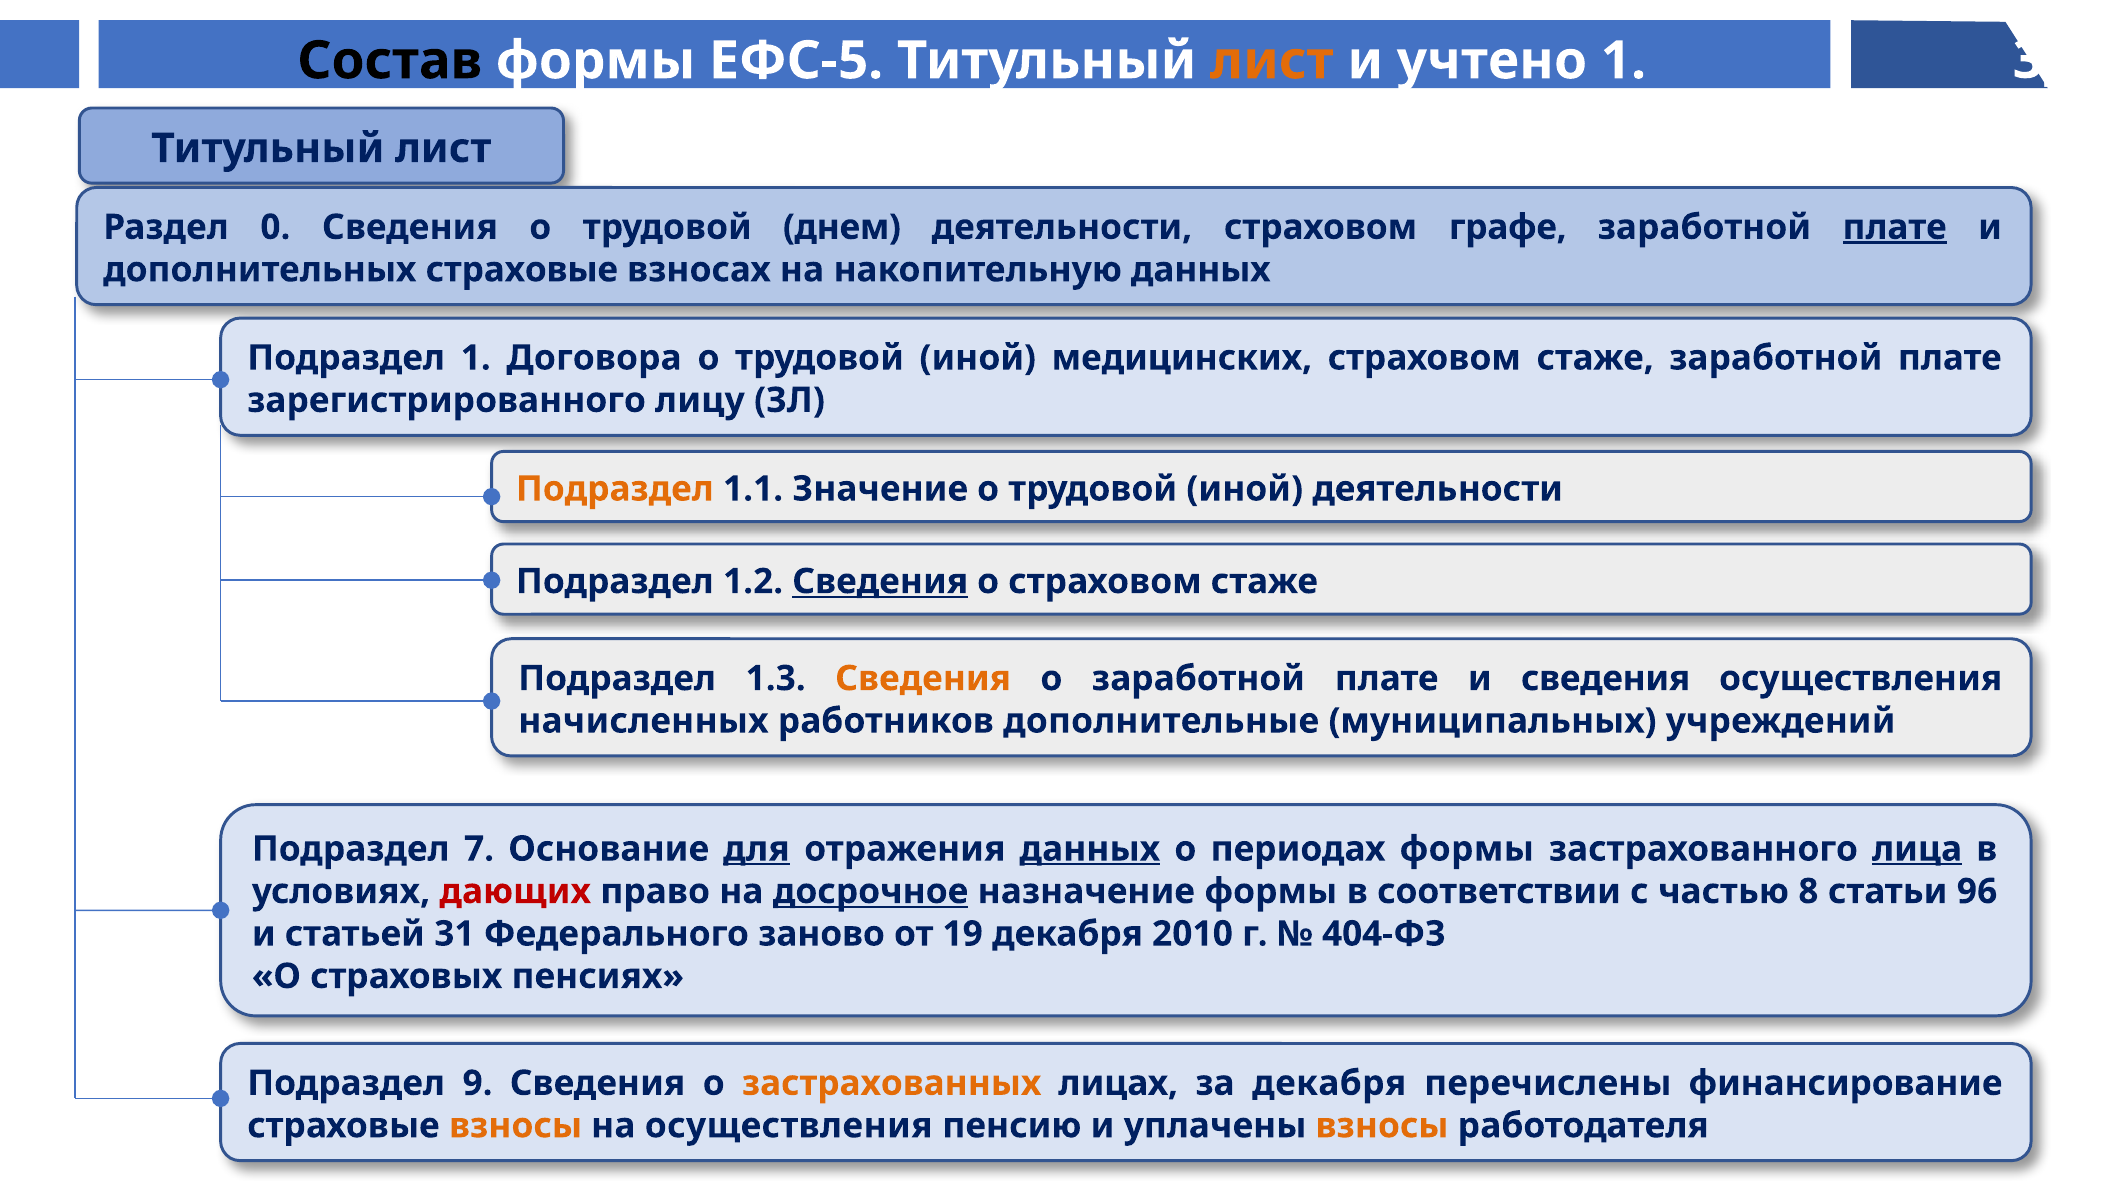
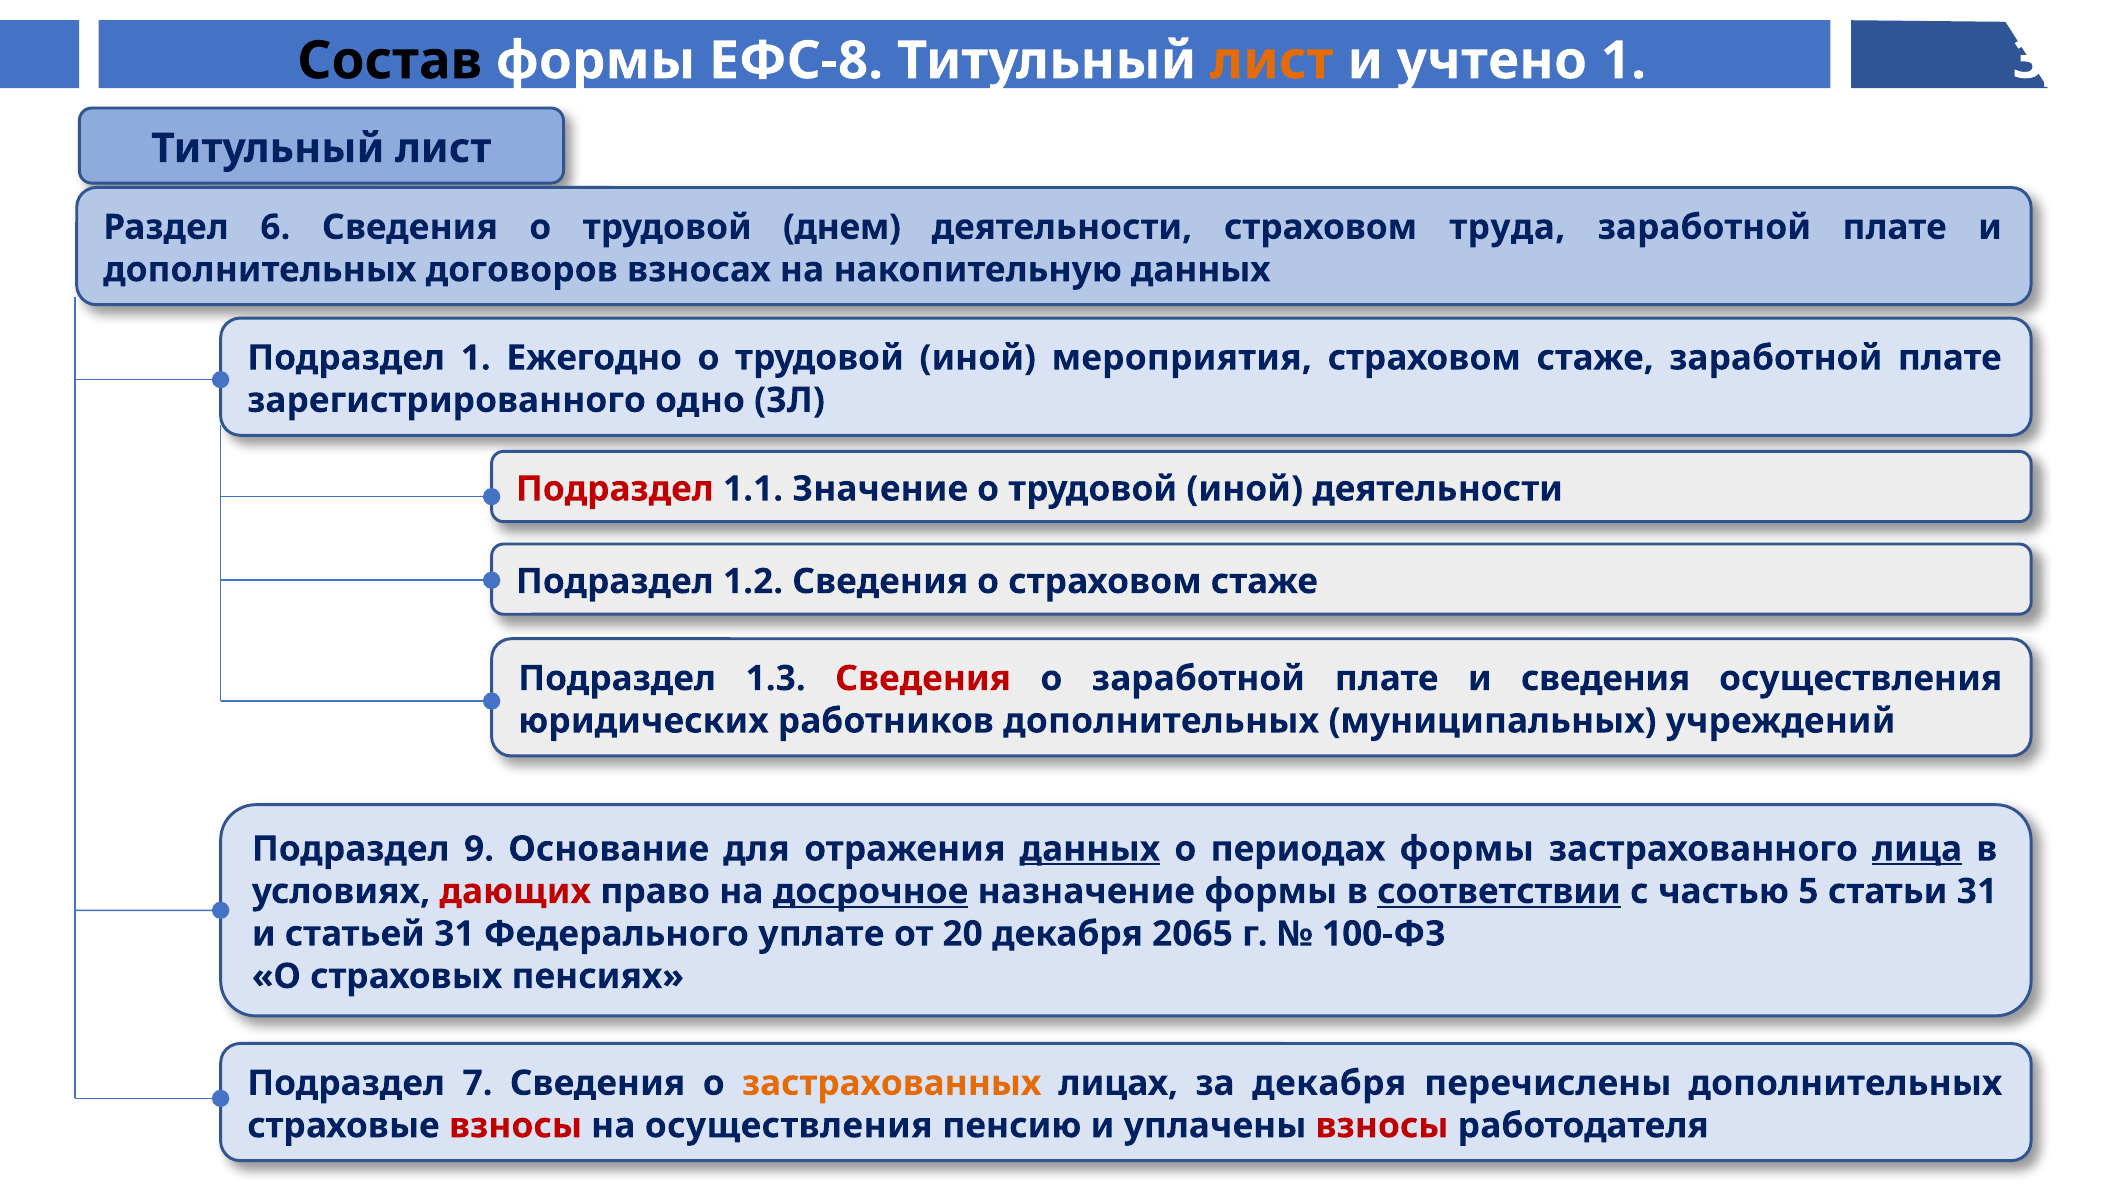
ЕФС-5: ЕФС-5 -> ЕФС-8 (796, 61)
0: 0 -> 6 (275, 227)
графе: графе -> труда (1507, 227)
плате underline: present -> none (1895, 227)
дополнительных страховые: страховые -> договоров (522, 270)
Договора: Договора -> Ежегодно (594, 358)
медицинских: медицинских -> мероприятия (1182, 358)
лицу: лицу -> одно (700, 400)
Подраздел colour: orange -> red (615, 489)
Сведения underline: present -> none (880, 582)
Сведения colour: orange -> red (923, 679)
начисленных: начисленных -> юридических (643, 721)
работников дополнительные: дополнительные -> дополнительных (1161, 721)
7: 7 -> 9 (479, 849)
для underline: present -> none (757, 849)
соответствии underline: none -> present (1499, 892)
8: 8 -> 5 (1808, 892)
статьи 96: 96 -> 31 (1977, 892)
заново: заново -> уплате (821, 934)
19: 19 -> 20 (963, 934)
2010: 2010 -> 2065 (1192, 934)
404-ФЗ: 404-ФЗ -> 100-ФЗ (1384, 934)
9: 9 -> 7 (478, 1083)
перечислены финансирование: финансирование -> дополнительных (1845, 1083)
взносы colour: orange -> red (516, 1126)
взносы colour: orange -> red (1382, 1126)
